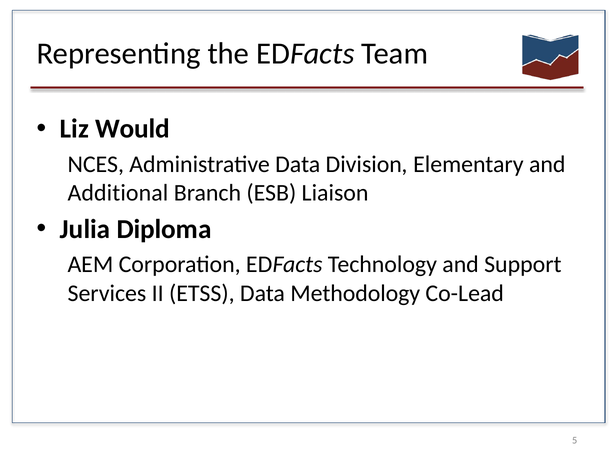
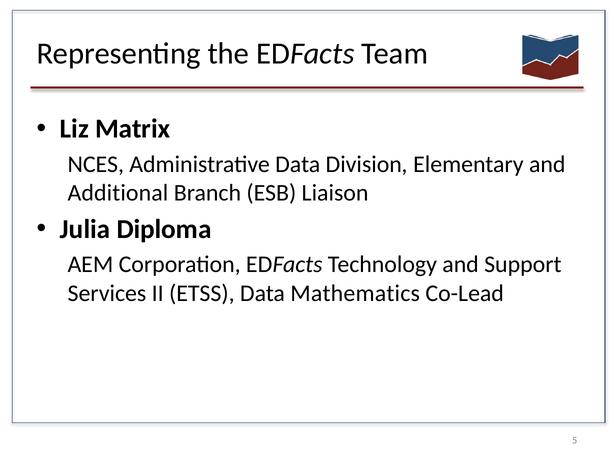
Would: Would -> Matrix (133, 129)
Methodology: Methodology -> Mathematics (355, 293)
